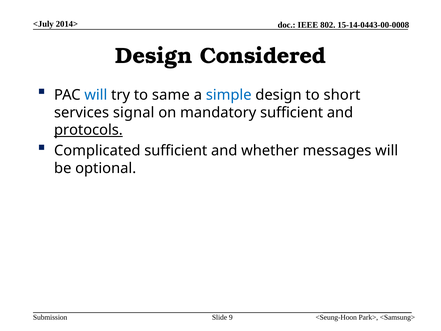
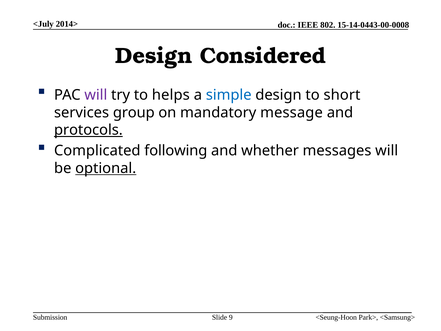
will colour: blue -> purple (96, 95)
same: same -> helps (171, 95)
signal: signal -> group (134, 112)
mandatory sufficient: sufficient -> message (292, 112)
Complicated sufficient: sufficient -> following (176, 151)
optional underline: none -> present (106, 168)
